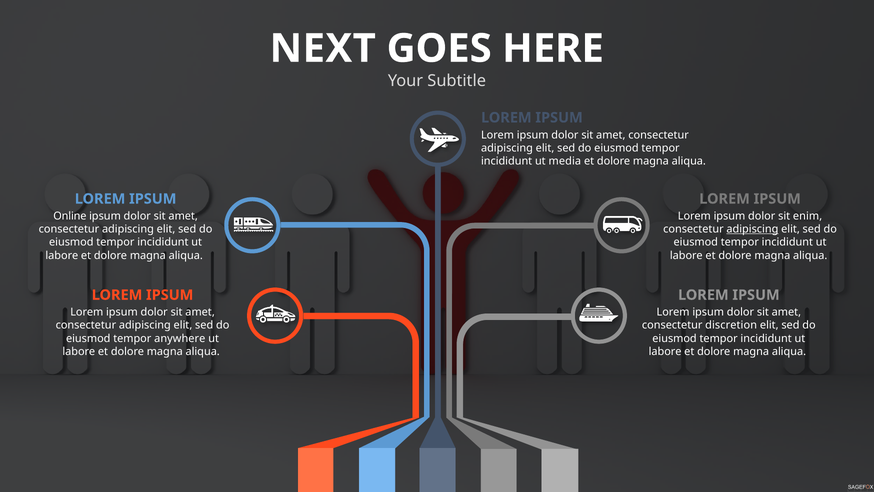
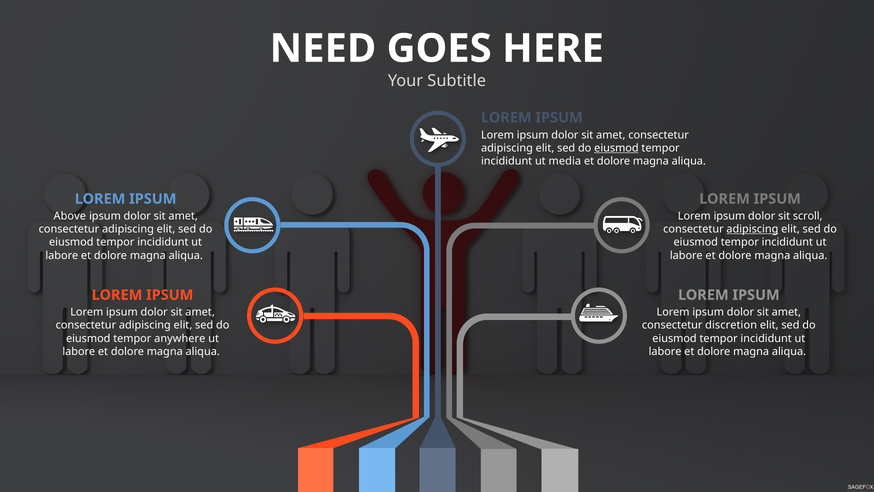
NEXT: NEXT -> NEED (323, 49)
eiusmod underline: none -> present (616, 148)
Online: Online -> Above (70, 216)
enim: enim -> scroll (808, 216)
